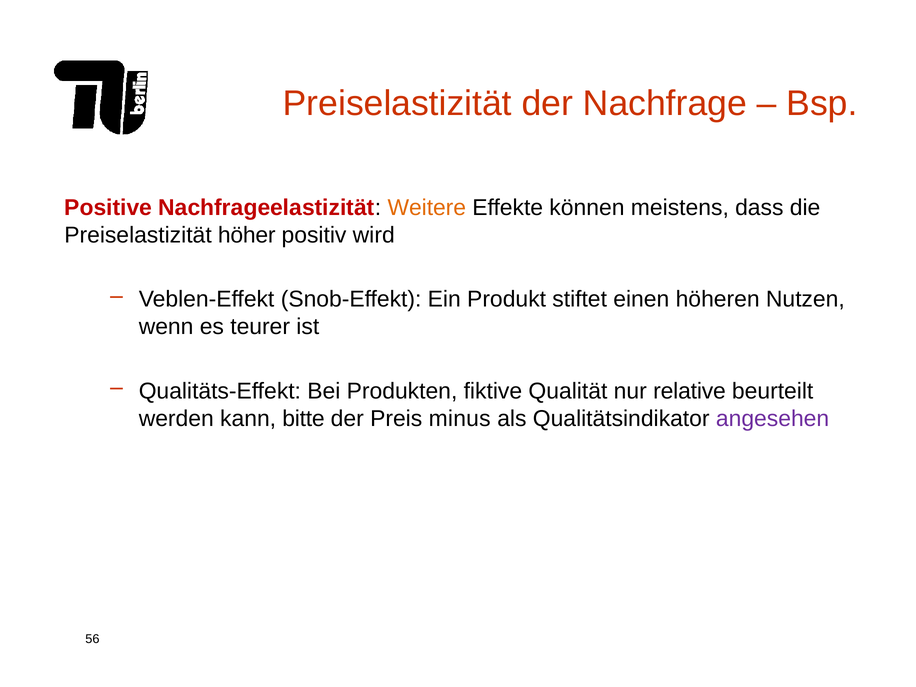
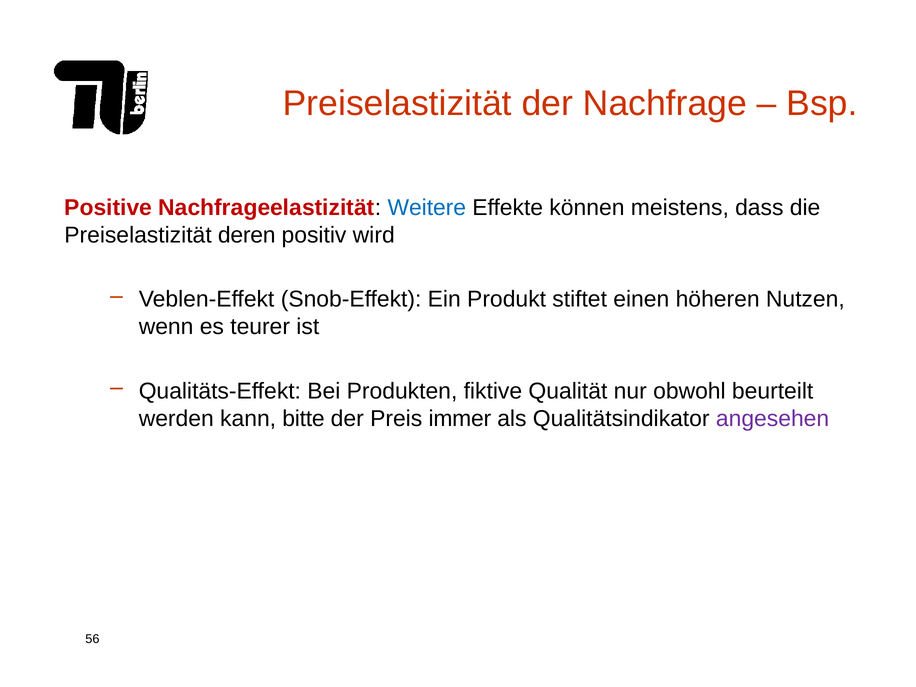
Weitere colour: orange -> blue (427, 208)
höher: höher -> deren (247, 235)
relative: relative -> obwohl (689, 391)
minus: minus -> immer (460, 418)
